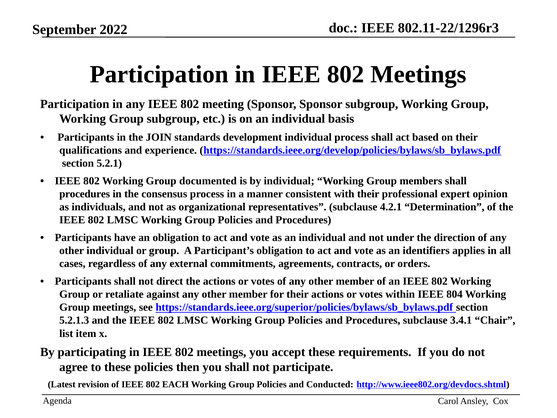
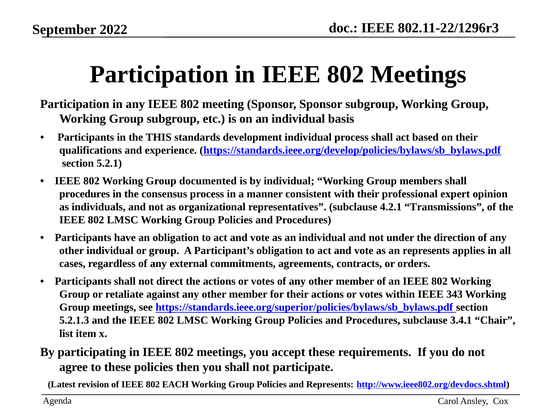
JOIN: JOIN -> THIS (159, 137)
Determination: Determination -> Transmissions (444, 207)
an identifiers: identifiers -> represents (426, 251)
804: 804 -> 343 (454, 294)
and Conducted: Conducted -> Represents (330, 384)
